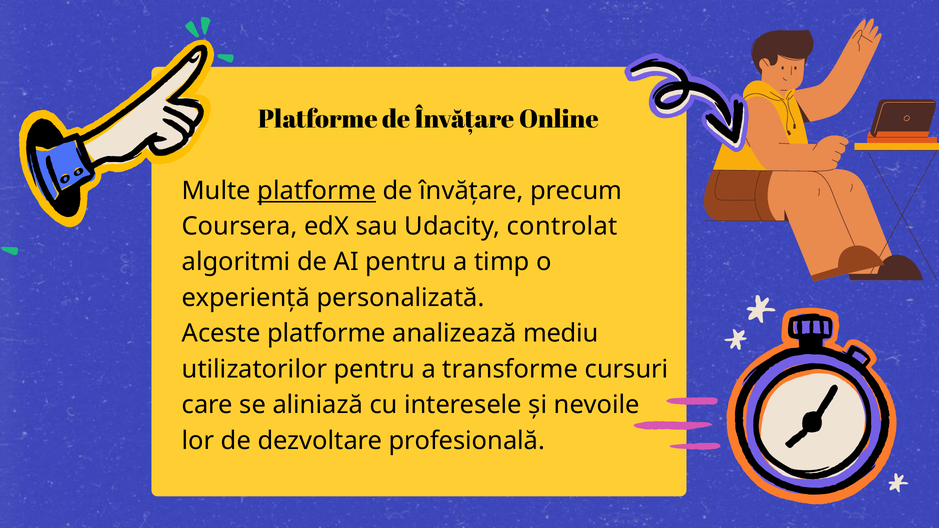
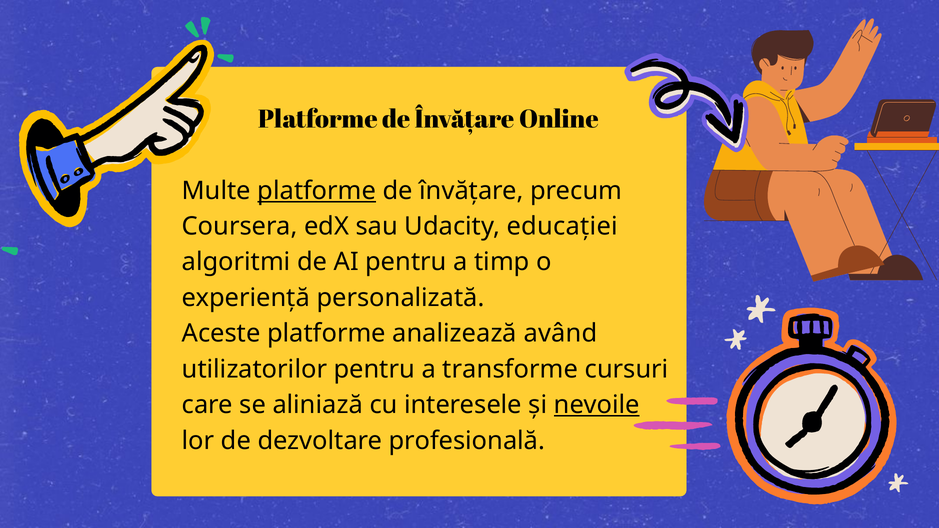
controlat: controlat -> educației (562, 226)
mediu: mediu -> având (561, 334)
nevoile underline: none -> present (597, 405)
